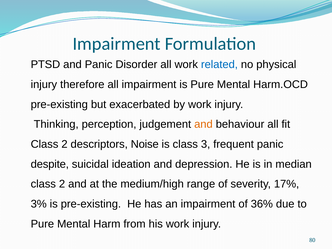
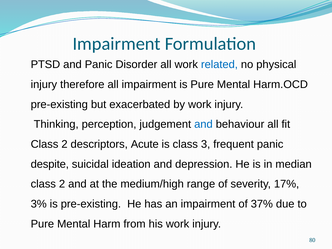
and colour: orange -> blue (203, 124)
Noise: Noise -> Acute (145, 144)
36%: 36% -> 37% (262, 204)
